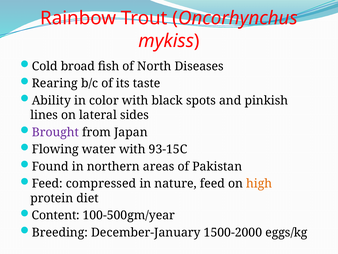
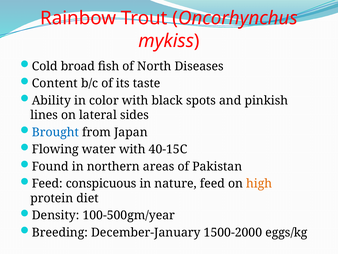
Rearing: Rearing -> Content (55, 83)
Brought colour: purple -> blue (55, 132)
93-15C: 93-15C -> 40-15C (168, 149)
compressed: compressed -> conspicuous (101, 183)
Content: Content -> Density (56, 215)
